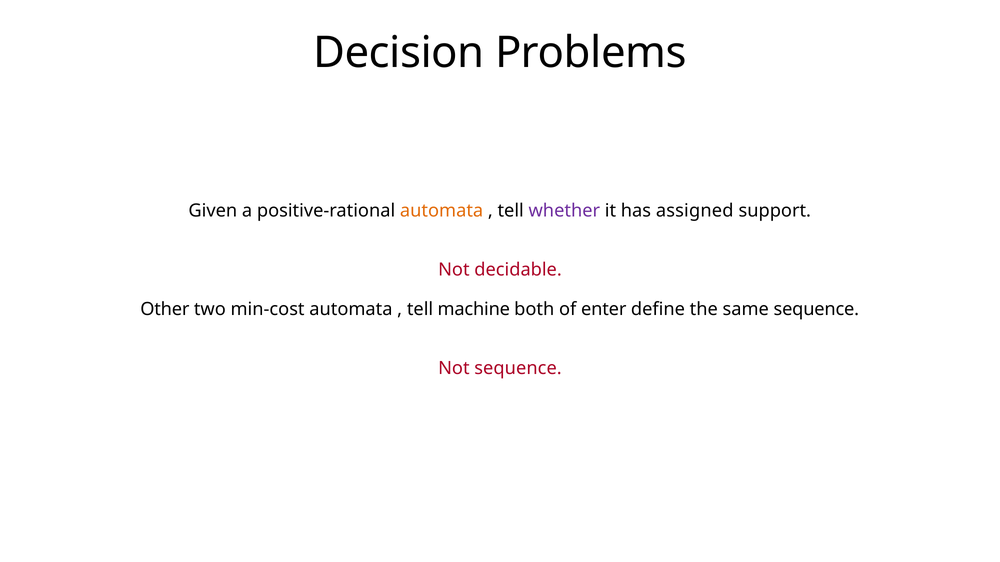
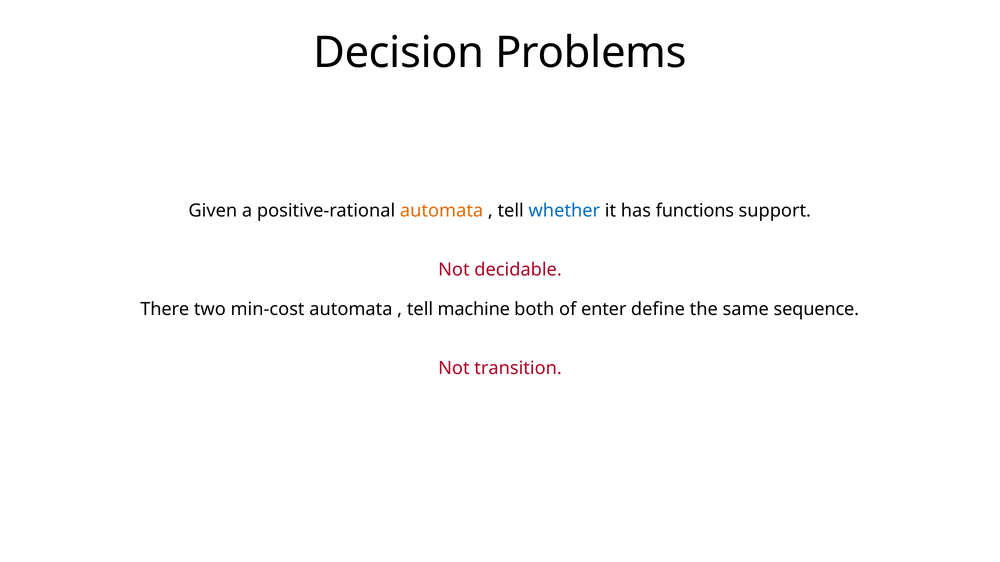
whether colour: purple -> blue (564, 211)
assigned: assigned -> functions (695, 211)
Other: Other -> There (165, 309)
Not sequence: sequence -> transition (518, 368)
